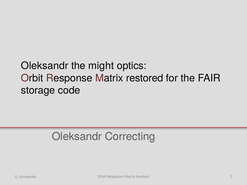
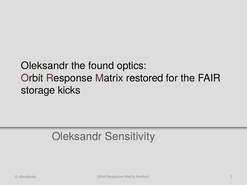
might: might -> found (101, 66)
code: code -> kicks (69, 90)
Correcting: Correcting -> Sensitivity (130, 137)
